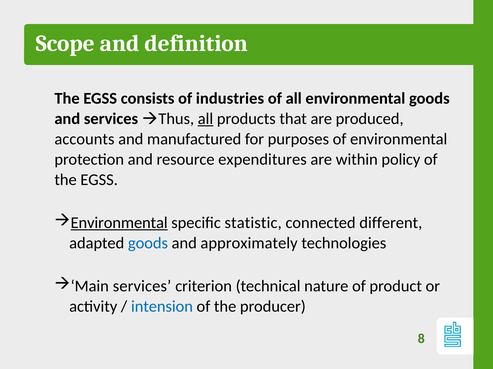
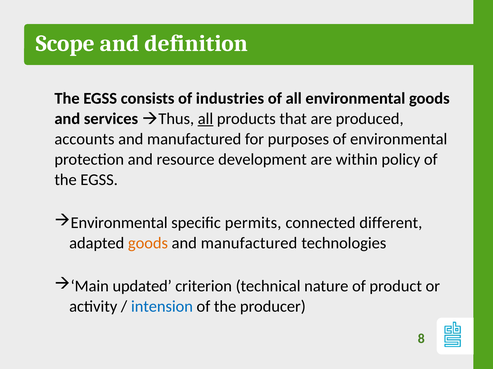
expenditures: expenditures -> development (263, 160)
Environmental underline: present -> none (119, 223)
statistic: statistic -> permits (253, 223)
goods colour: blue -> orange (148, 244)
approximately: approximately -> manufactured (249, 244)
Main services: services -> updated (142, 287)
